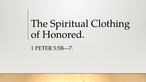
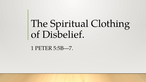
Honored: Honored -> Disbelief (63, 35)
